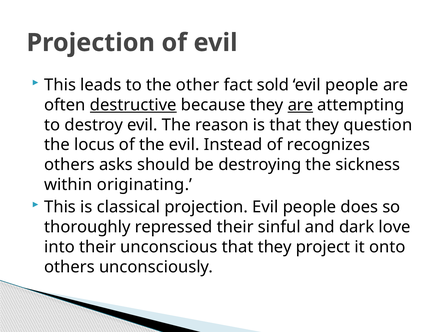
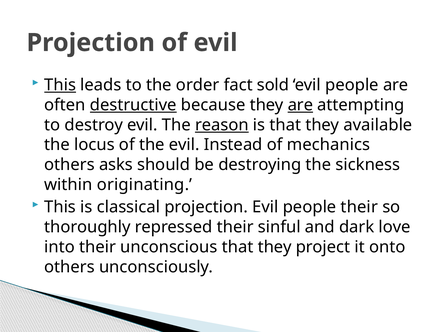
This underline: none -> present (60, 85)
other: other -> order (198, 85)
reason underline: none -> present (222, 125)
question: question -> available (378, 125)
recognizes: recognizes -> mechanics (328, 145)
people does: does -> their (359, 207)
